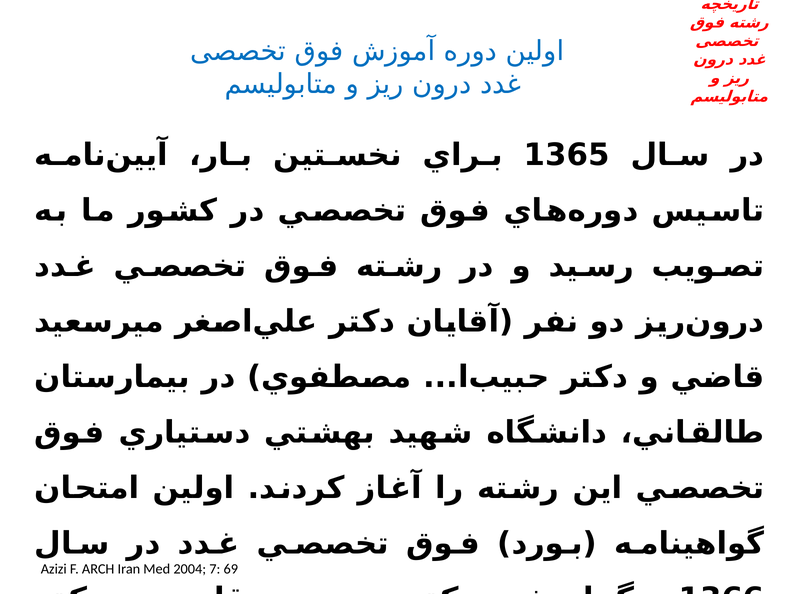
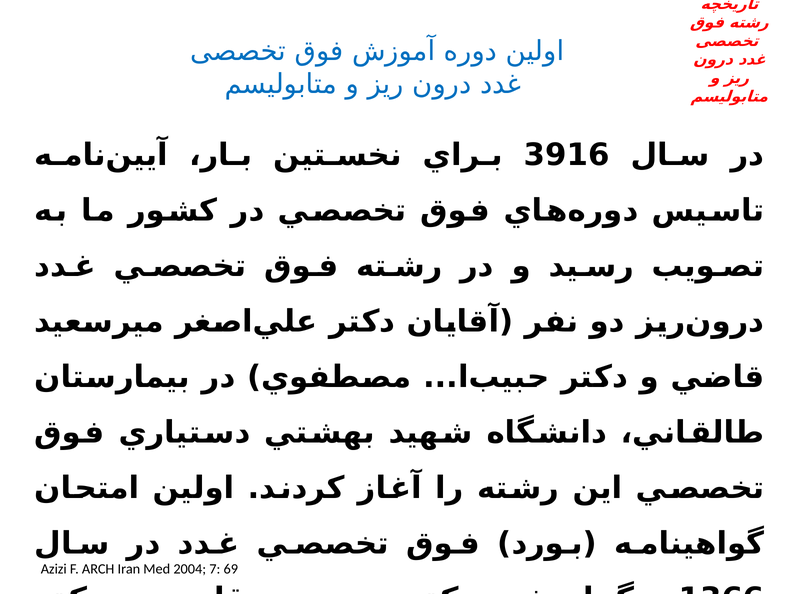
1365: 1365 -> 3916 (567, 155)
